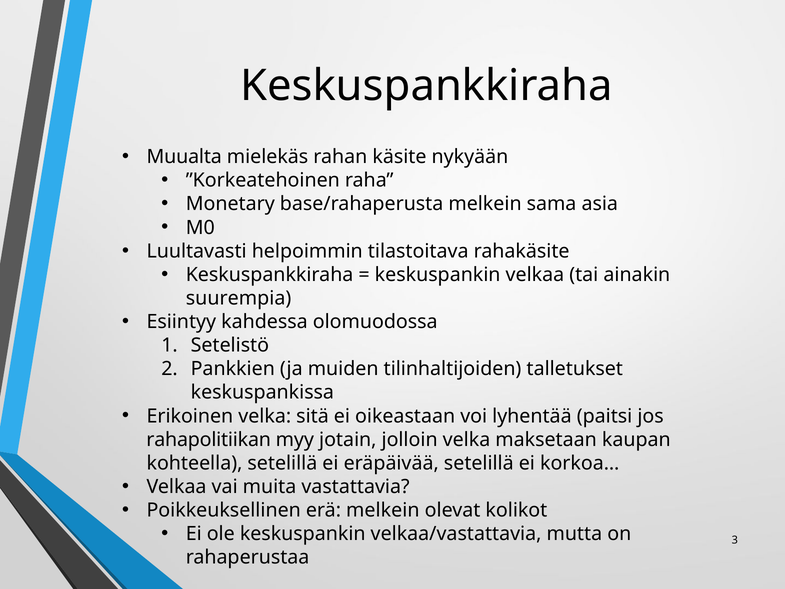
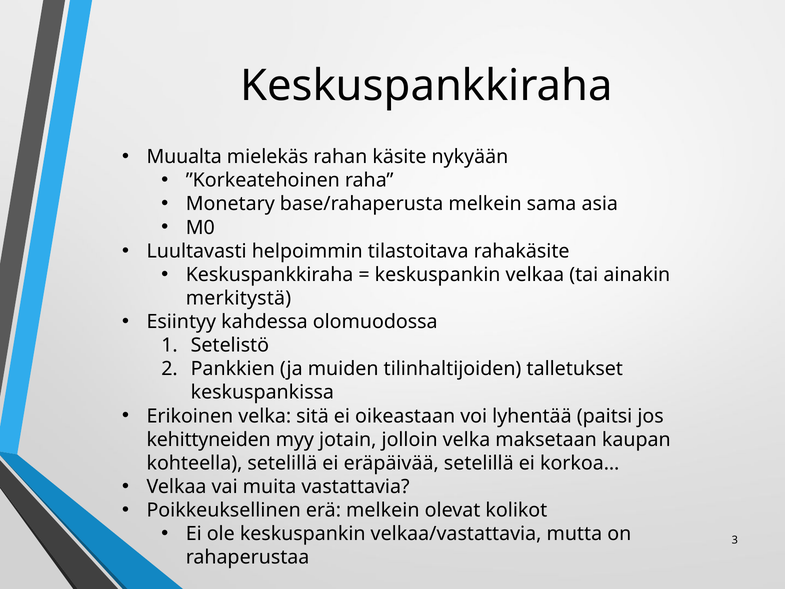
suurempia: suurempia -> merkitystä (238, 298)
rahapolitiikan: rahapolitiikan -> kehittyneiden (209, 439)
